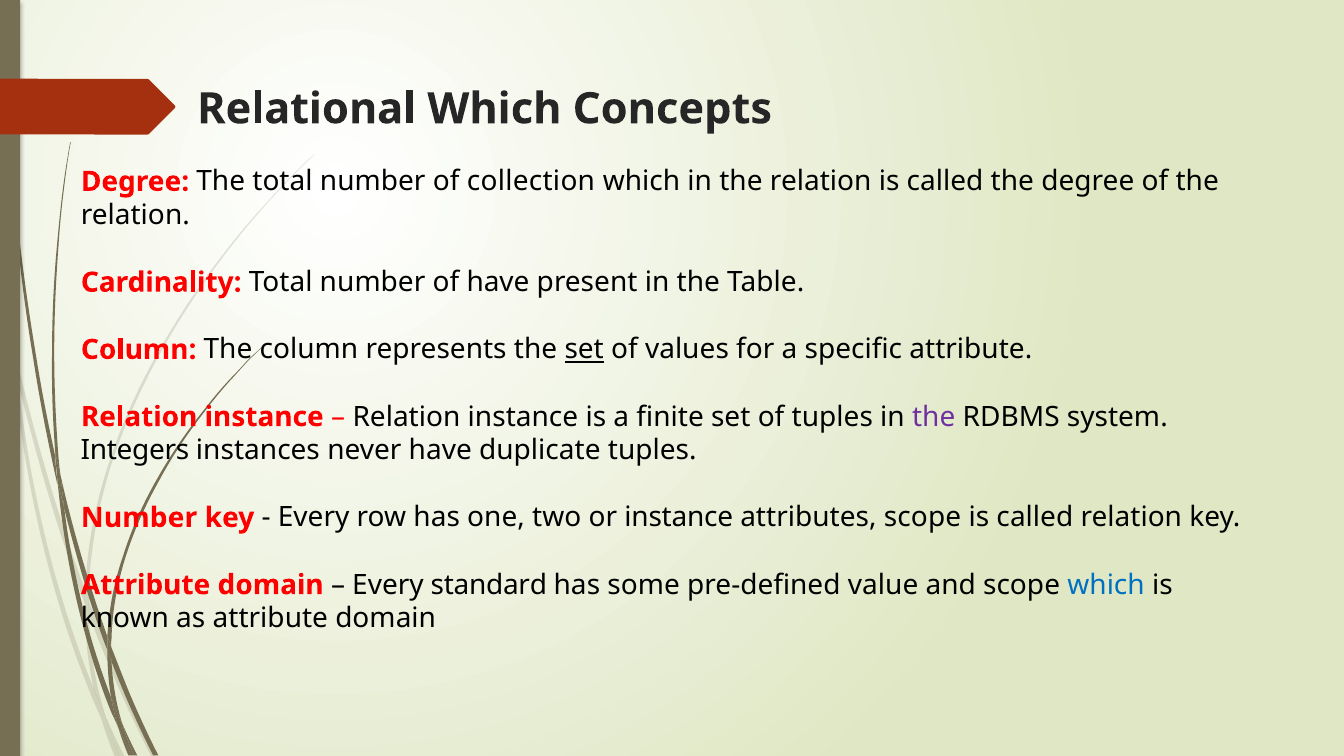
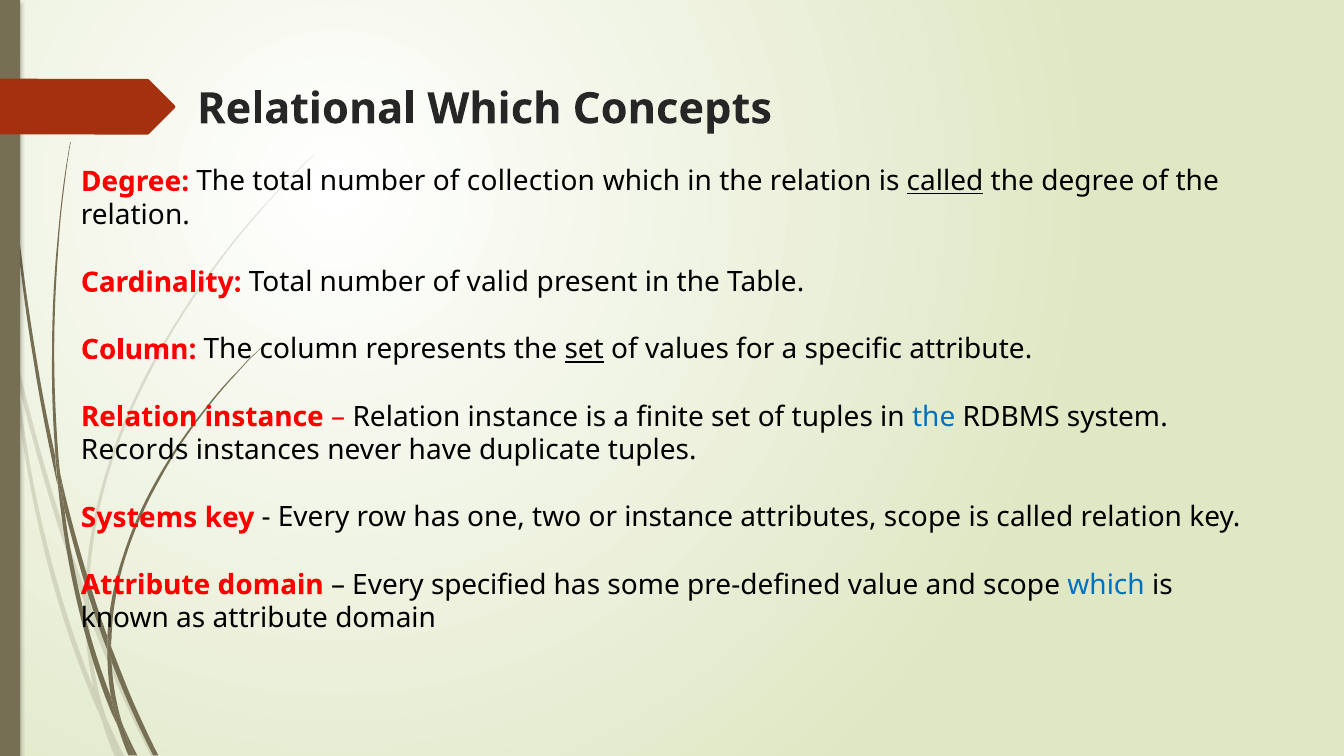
called underline: none -> present (945, 182)
of have: have -> valid (498, 282)
the colour: purple -> blue (934, 417)
Integers: Integers -> Records (135, 451)
Number: Number -> Systems (139, 518)
standard: standard -> specified (489, 585)
